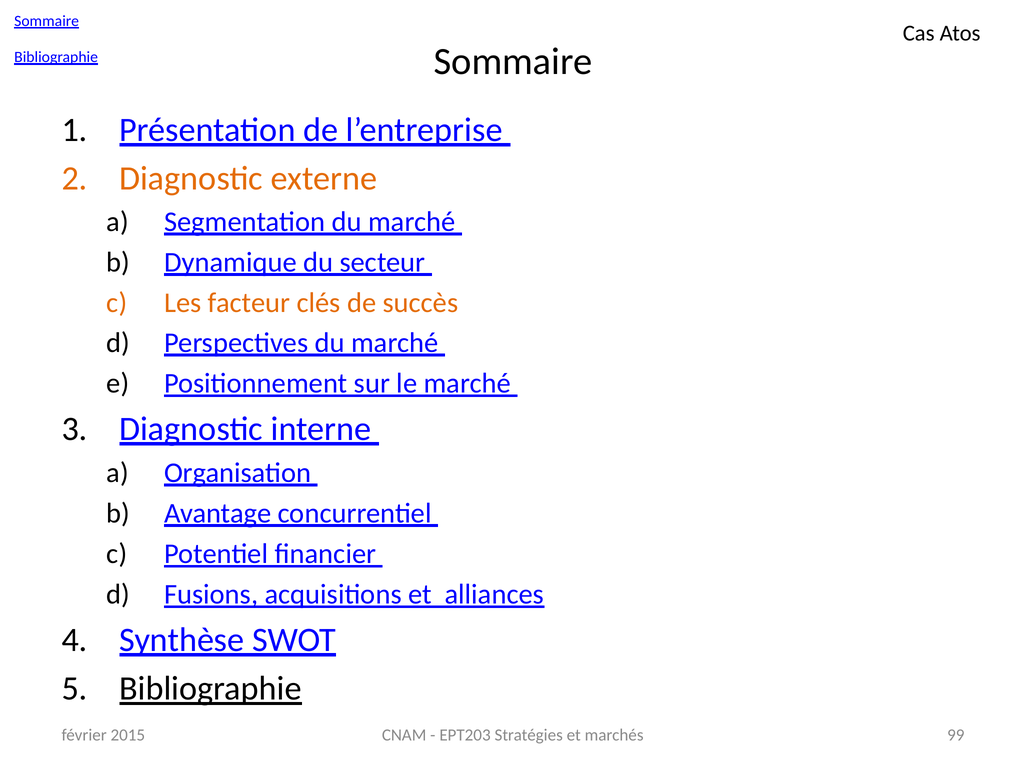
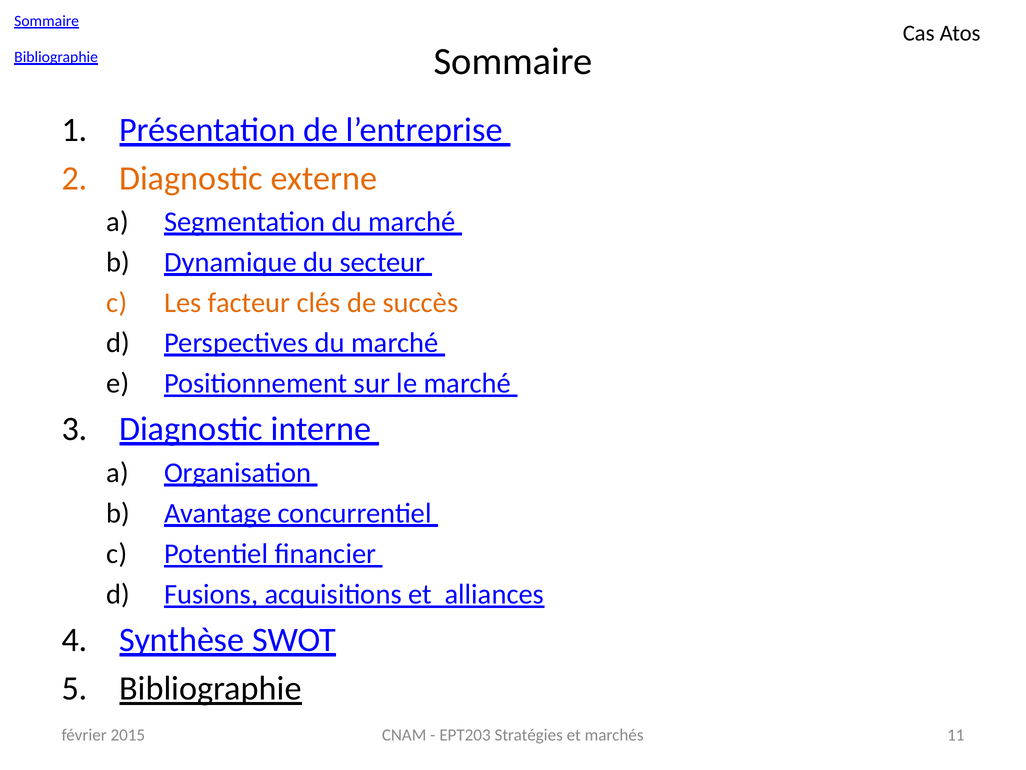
99: 99 -> 11 (956, 735)
